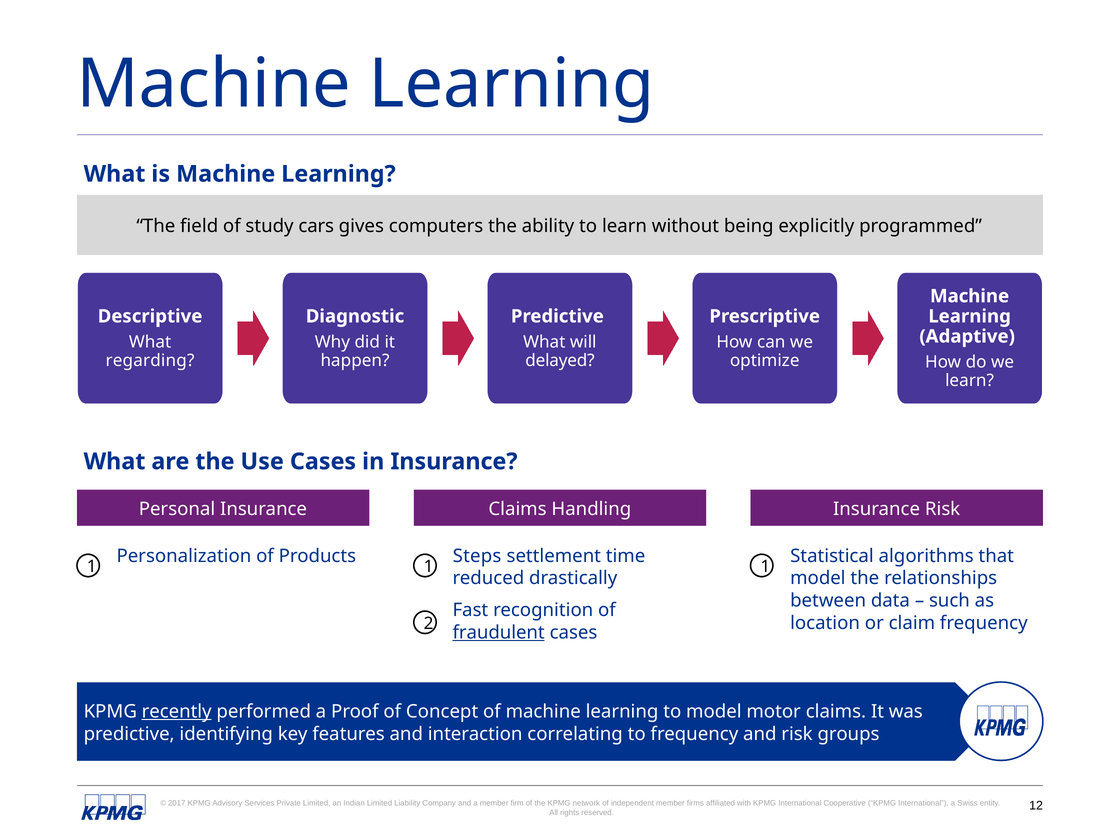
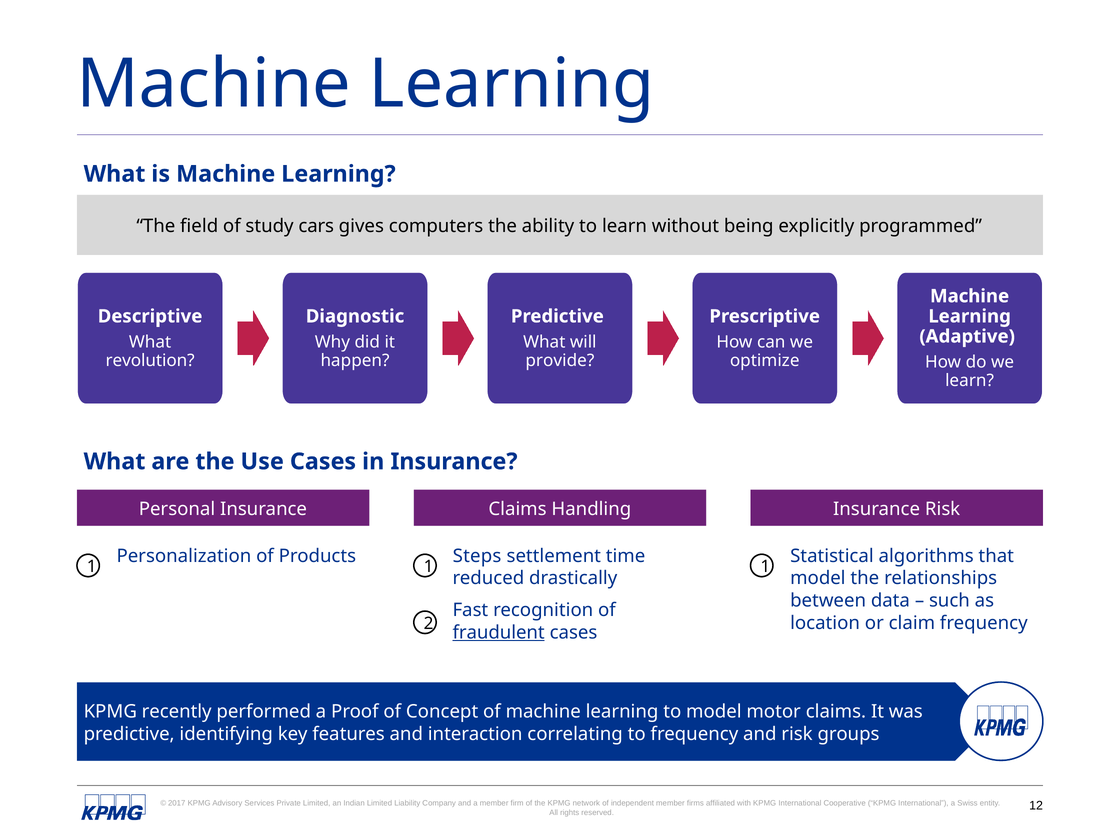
regarding: regarding -> revolution (150, 361)
delayed: delayed -> provide (560, 361)
recently underline: present -> none (177, 712)
